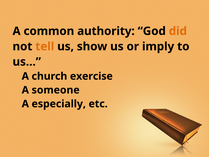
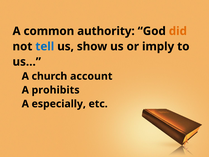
tell colour: orange -> blue (45, 46)
exercise: exercise -> account (91, 76)
someone: someone -> prohibits (56, 90)
